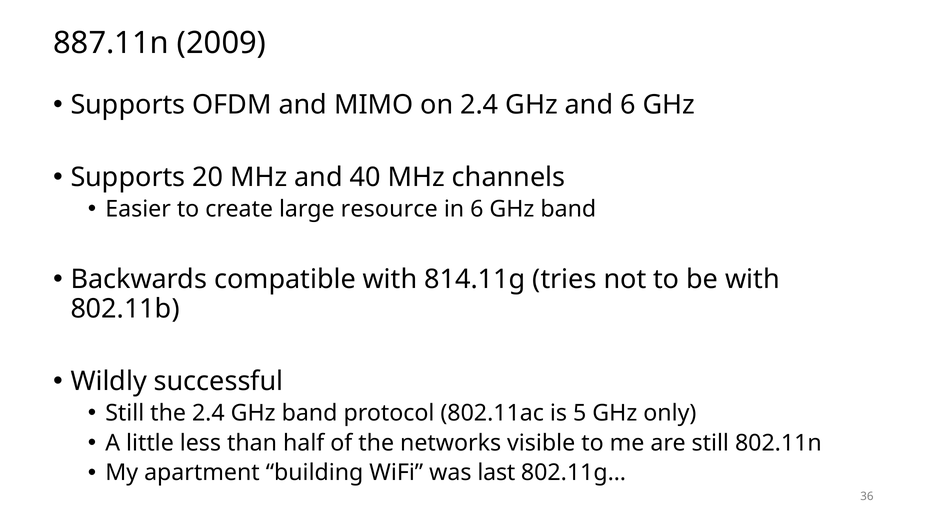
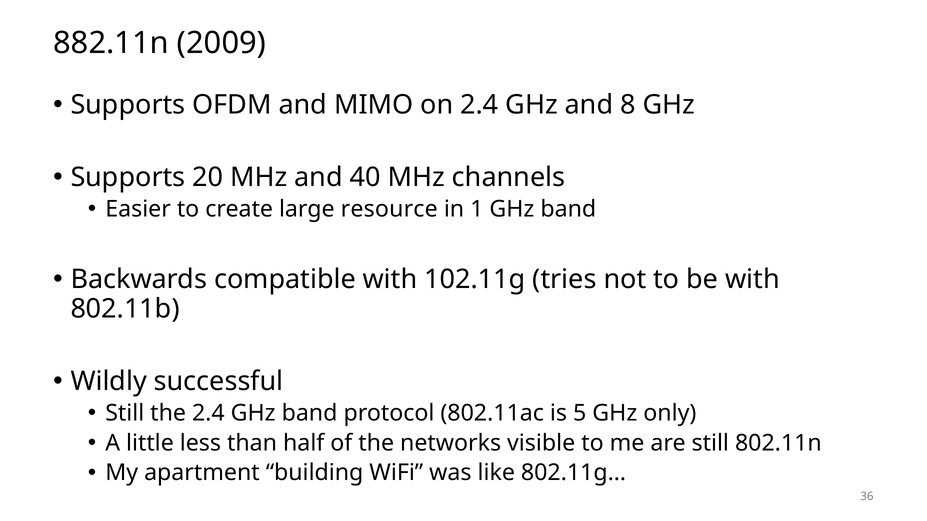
887.11n: 887.11n -> 882.11n (111, 43)
and 6: 6 -> 8 (628, 105)
in 6: 6 -> 1 (477, 209)
814.11g: 814.11g -> 102.11g (475, 280)
last: last -> like (496, 473)
